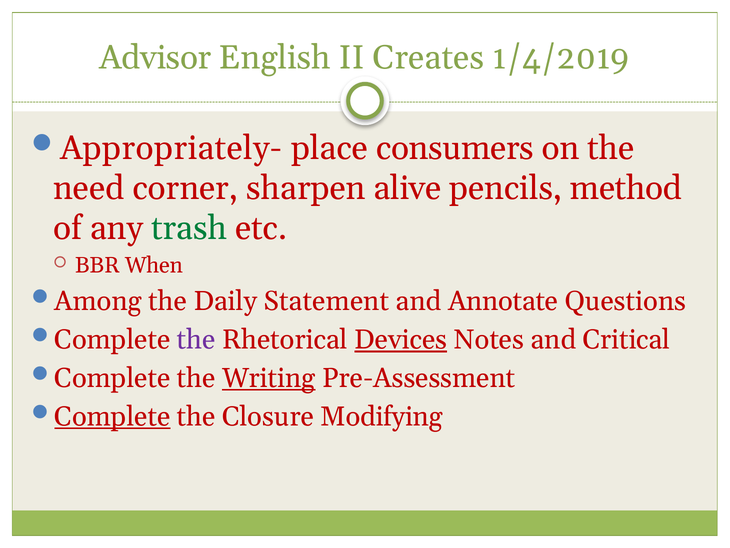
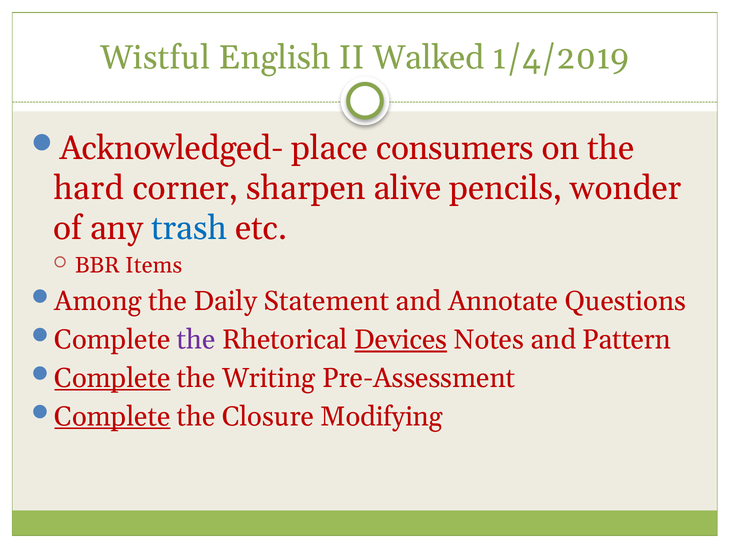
Advisor: Advisor -> Wistful (155, 57)
Creates: Creates -> Walked (429, 57)
Appropriately-: Appropriately- -> Acknowledged- (172, 148)
need: need -> hard (89, 188)
method: method -> wonder (626, 188)
trash colour: green -> blue (189, 228)
When: When -> Items (154, 265)
Critical: Critical -> Pattern (627, 339)
Complete underline: none -> present (112, 378)
Writing underline: present -> none (269, 378)
